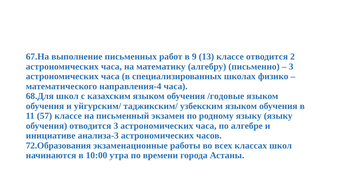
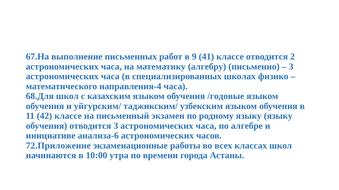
13: 13 -> 41 (206, 57)
57: 57 -> 42 (44, 116)
анализа-3: анализа-3 -> анализа-6 (98, 136)
72.Образования: 72.Образования -> 72.Приложение (58, 146)
